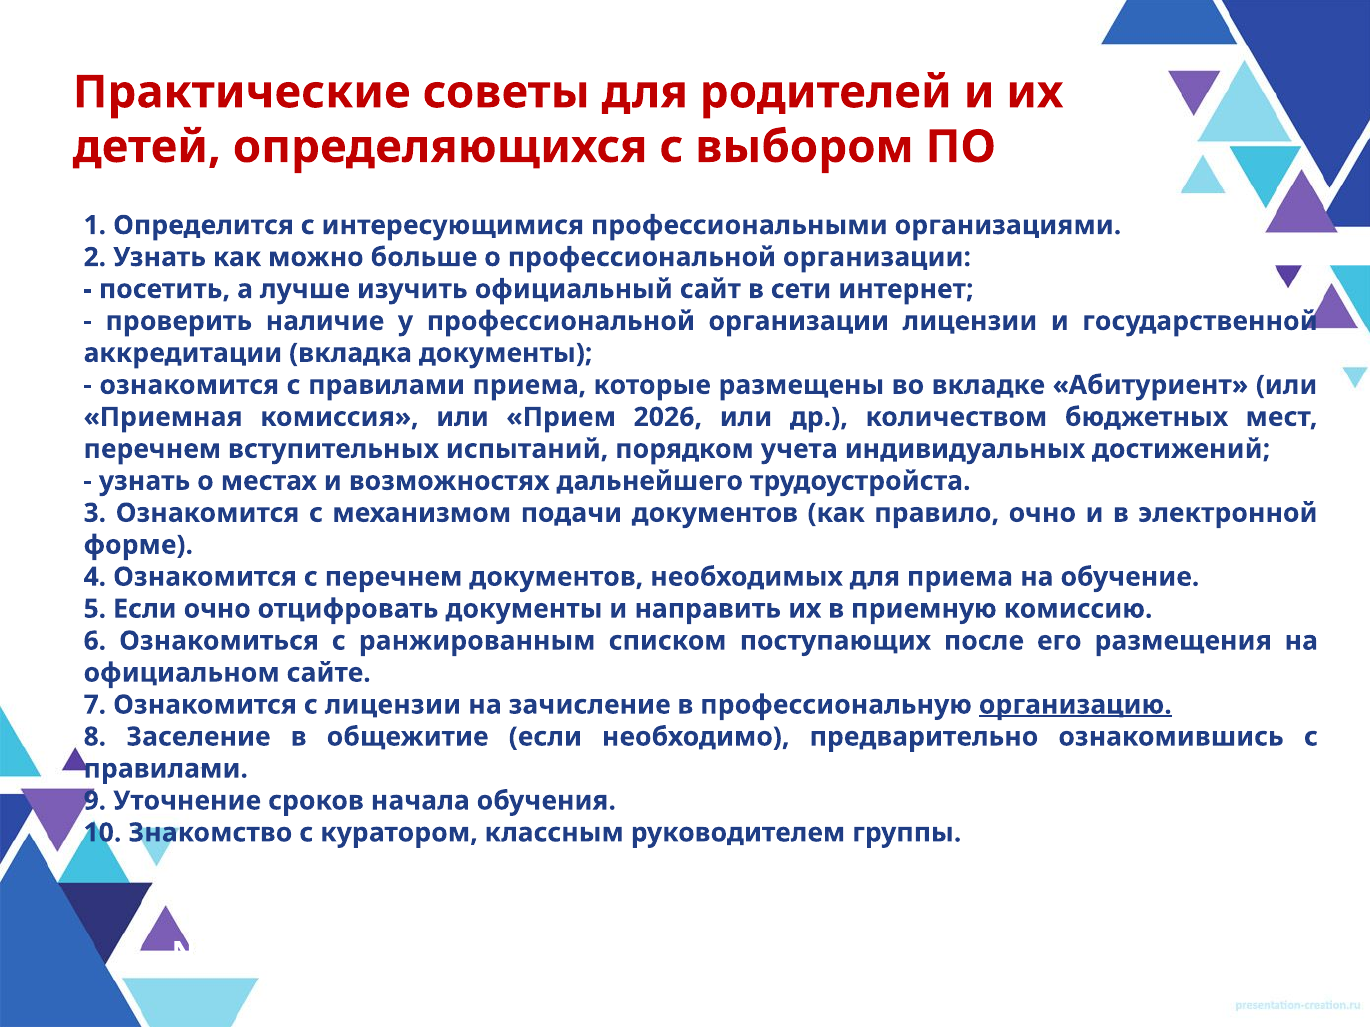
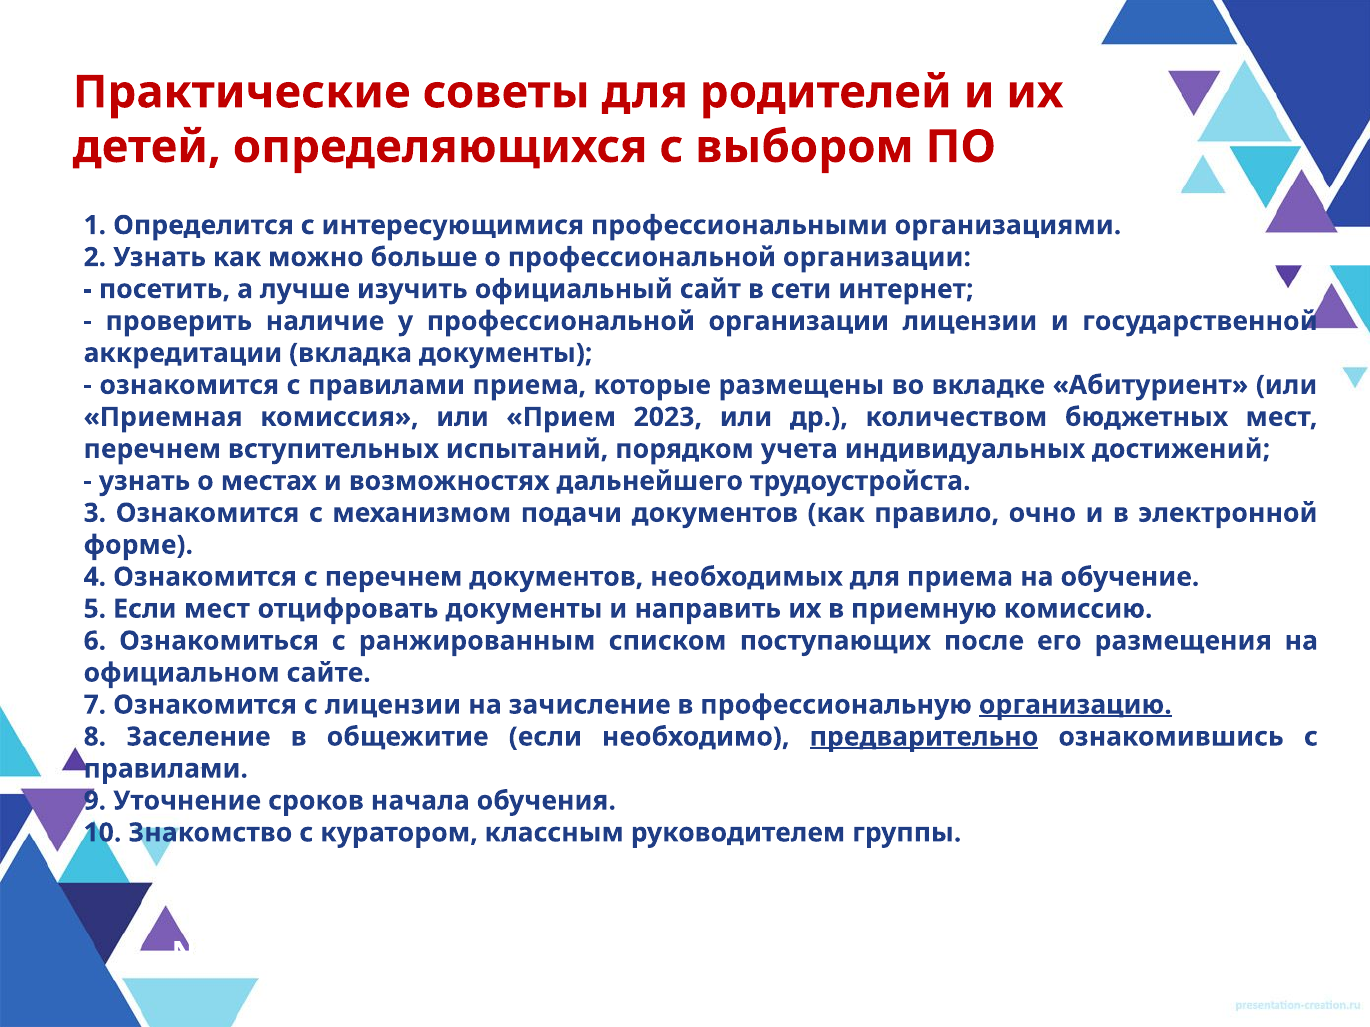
2026: 2026 -> 2023 (668, 417)
Если очно: очно -> мест (217, 609)
предварительно underline: none -> present (924, 737)
